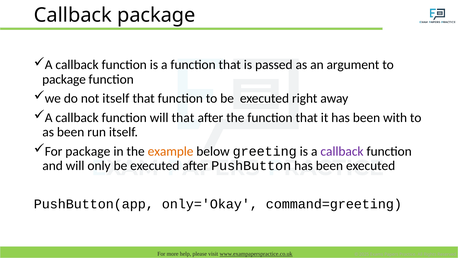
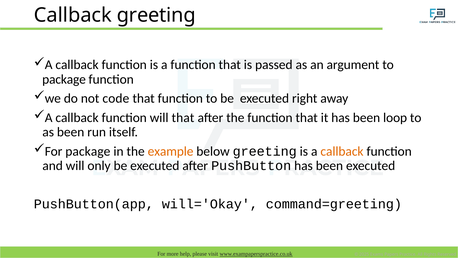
Callback package: package -> greeting (156, 15)
not itself: itself -> code (116, 98)
with: with -> loop (395, 118)
callback colour: purple -> orange (342, 151)
only='Okay: only='Okay -> will='Okay (210, 204)
